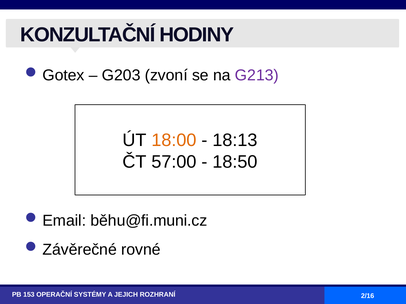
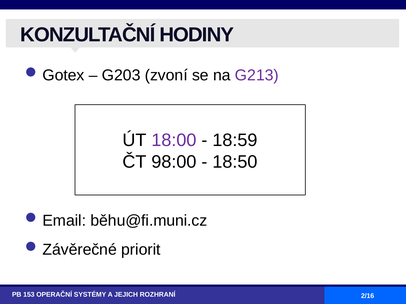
18:00 colour: orange -> purple (174, 140)
18:13: 18:13 -> 18:59 (235, 140)
57:00: 57:00 -> 98:00 (174, 162)
rovné: rovné -> priorit (141, 250)
